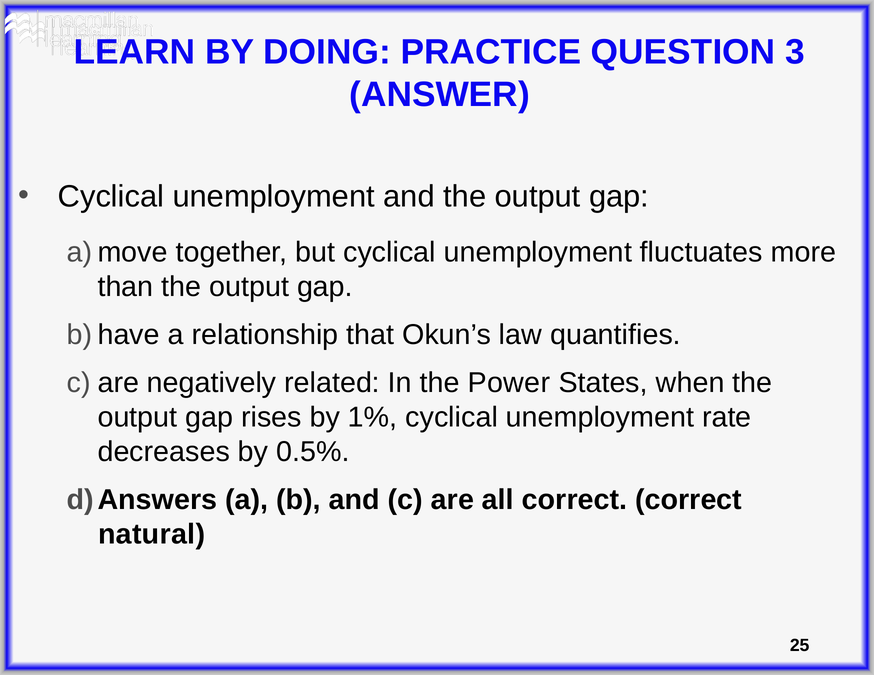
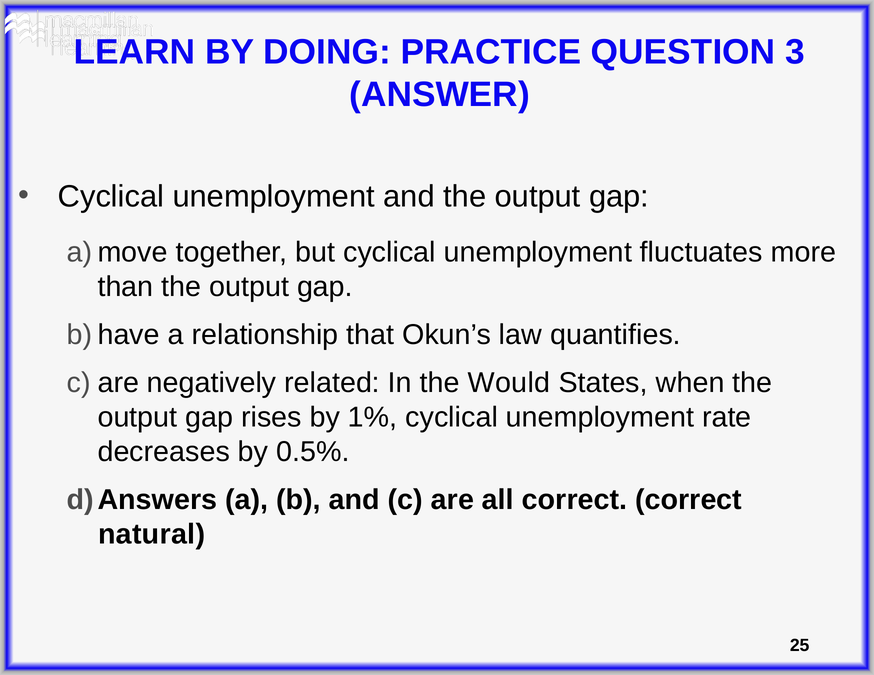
Power: Power -> Would (509, 383)
